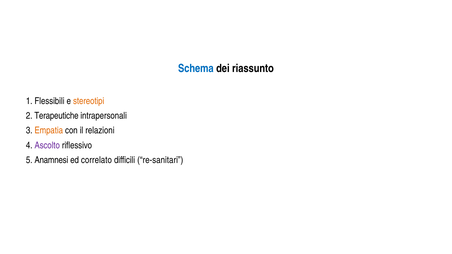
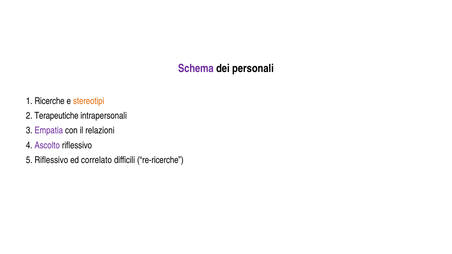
Schema colour: blue -> purple (196, 69)
riassunto: riassunto -> personali (253, 69)
Flessibili: Flessibili -> Ricerche (50, 101)
Empatia colour: orange -> purple (49, 131)
5 Anamnesi: Anamnesi -> Riflessivo (51, 160)
re-sanitari: re-sanitari -> re-ricerche (160, 160)
